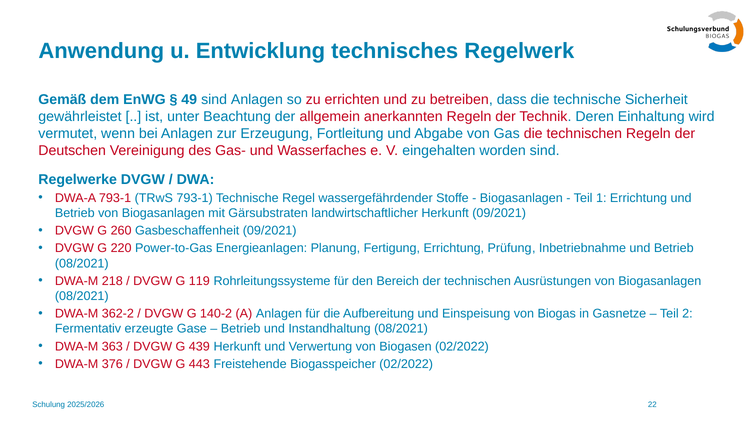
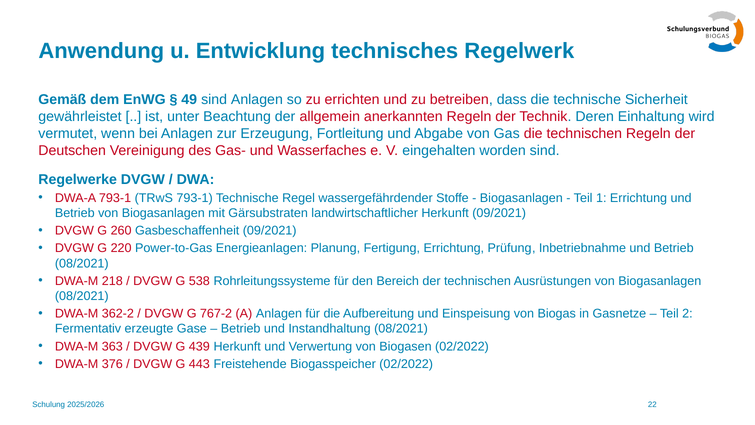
119: 119 -> 538 (199, 281)
140-2: 140-2 -> 767-2 (216, 313)
